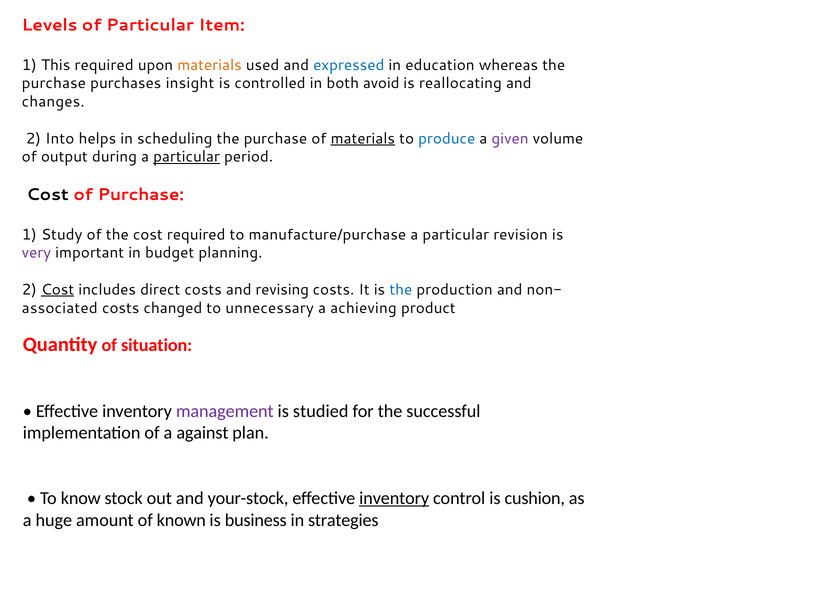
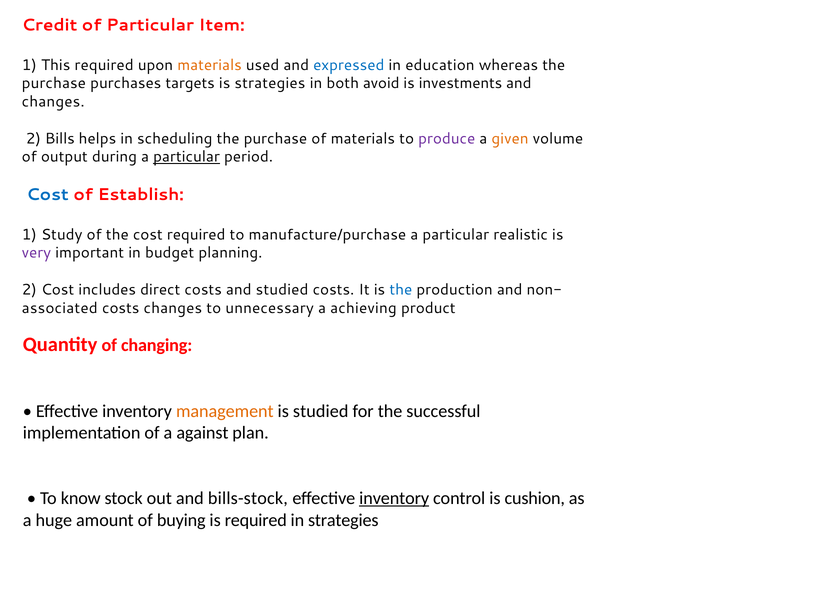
Levels: Levels -> Credit (50, 25)
insight: insight -> targets (190, 83)
is controlled: controlled -> strategies (270, 83)
reallocating: reallocating -> investments (460, 83)
Into: Into -> Bills (60, 139)
materials underline: present -> none (363, 139)
produce colour: blue -> purple (447, 139)
given colour: purple -> orange (510, 139)
Cost colour: black -> blue (48, 195)
of Purchase: Purchase -> Establish (141, 195)
revision: revision -> realistic (521, 235)
Cost underline: present -> none (58, 290)
and revising: revising -> studied (282, 290)
costs changed: changed -> changes (173, 308)
situation: situation -> changing (157, 346)
management colour: purple -> orange (225, 412)
your-stock: your-stock -> bills-stock (248, 499)
known: known -> buying (181, 521)
is business: business -> required (256, 521)
